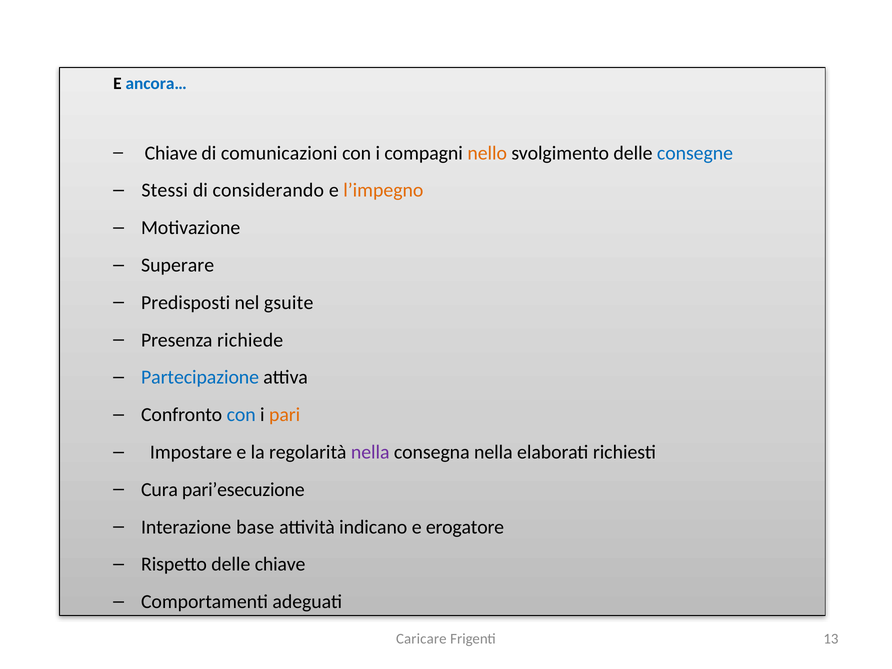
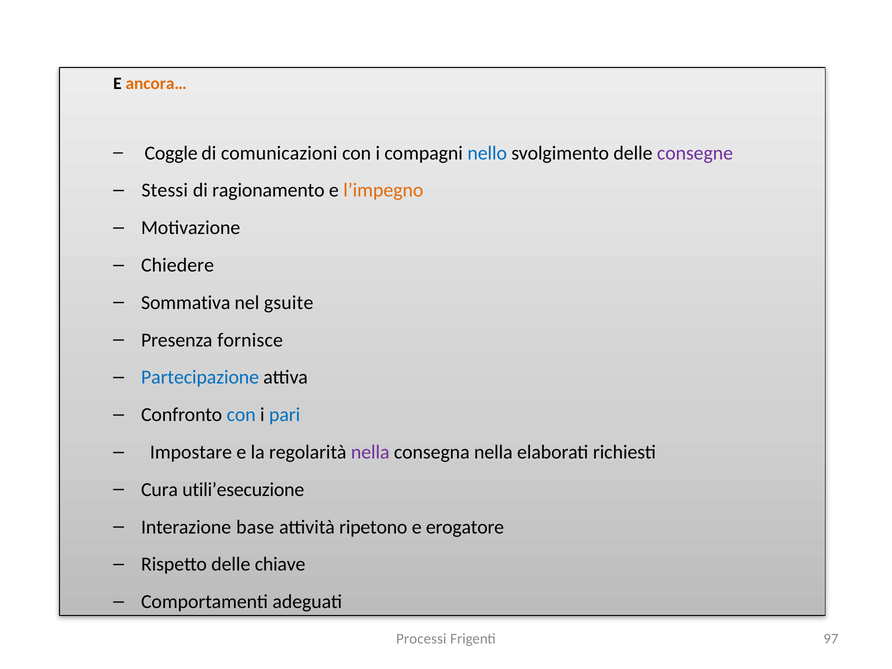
ancora… colour: blue -> orange (156, 84)
Chiave: Chiave -> Coggle (171, 153)
nello colour: orange -> blue (487, 153)
consegne colour: blue -> purple (695, 153)
considerando: considerando -> ragionamento (268, 190)
Superare: Superare -> Chiedere (178, 265)
Predisposti: Predisposti -> Sommativa (186, 303)
richiede: richiede -> fornisce (250, 340)
pari colour: orange -> blue (285, 415)
pari’esecuzione: pari’esecuzione -> utili’esecuzione (243, 490)
indicano: indicano -> ripetono (373, 527)
Caricare: Caricare -> Processi (421, 639)
13: 13 -> 97 (831, 639)
